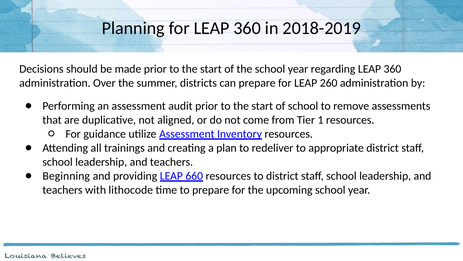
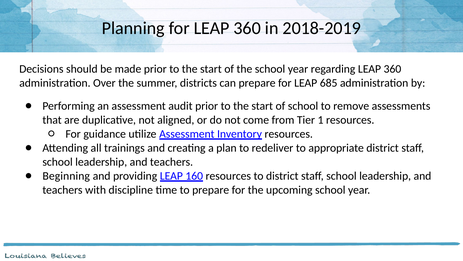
260: 260 -> 685 (329, 83)
660: 660 -> 160 (194, 176)
lithocode: lithocode -> discipline (131, 190)
